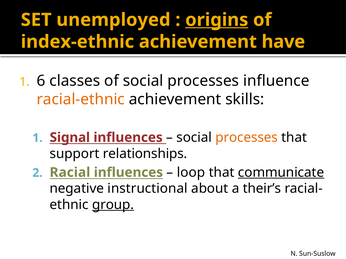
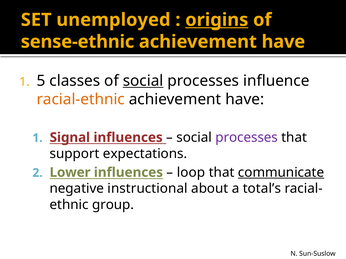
index-ethnic: index-ethnic -> sense-ethnic (78, 42)
6: 6 -> 5 (41, 81)
social underline: none -> present (143, 81)
skills: skills -> have (245, 99)
processes colour: orange -> purple (247, 138)
relationships: relationships -> expectations (145, 154)
Racial: Racial -> Lower (70, 173)
their’s: their’s -> total’s (262, 189)
group underline: present -> none (113, 205)
